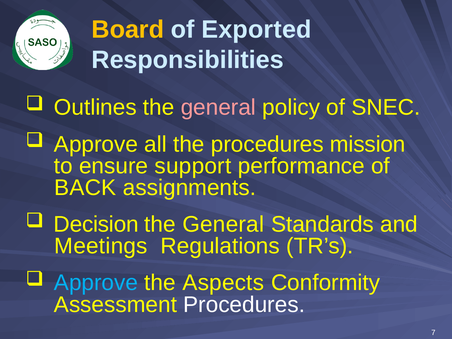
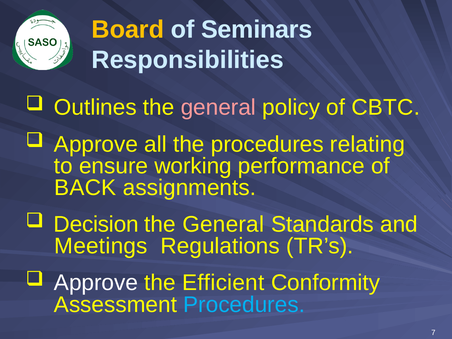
Exported: Exported -> Seminars (257, 30)
SNEC: SNEC -> CBTC (386, 107)
mission: mission -> relating (368, 144)
support: support -> working (193, 166)
Approve colour: light blue -> white (96, 283)
Aspects: Aspects -> Efficient (223, 283)
Procedures colour: white -> light blue (244, 305)
